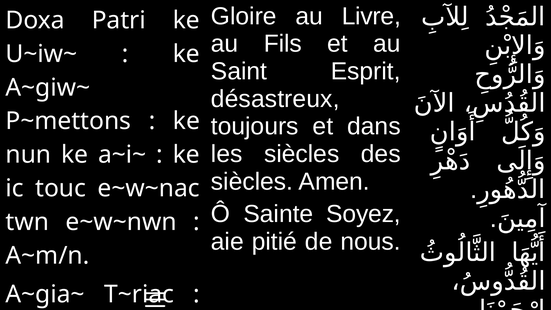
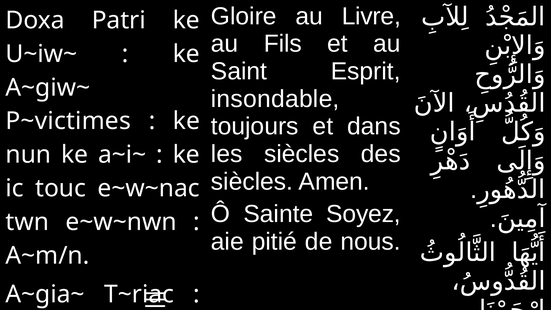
désastreux: désastreux -> insondable (275, 99)
P~mettons: P~mettons -> P~victimes (68, 121)
